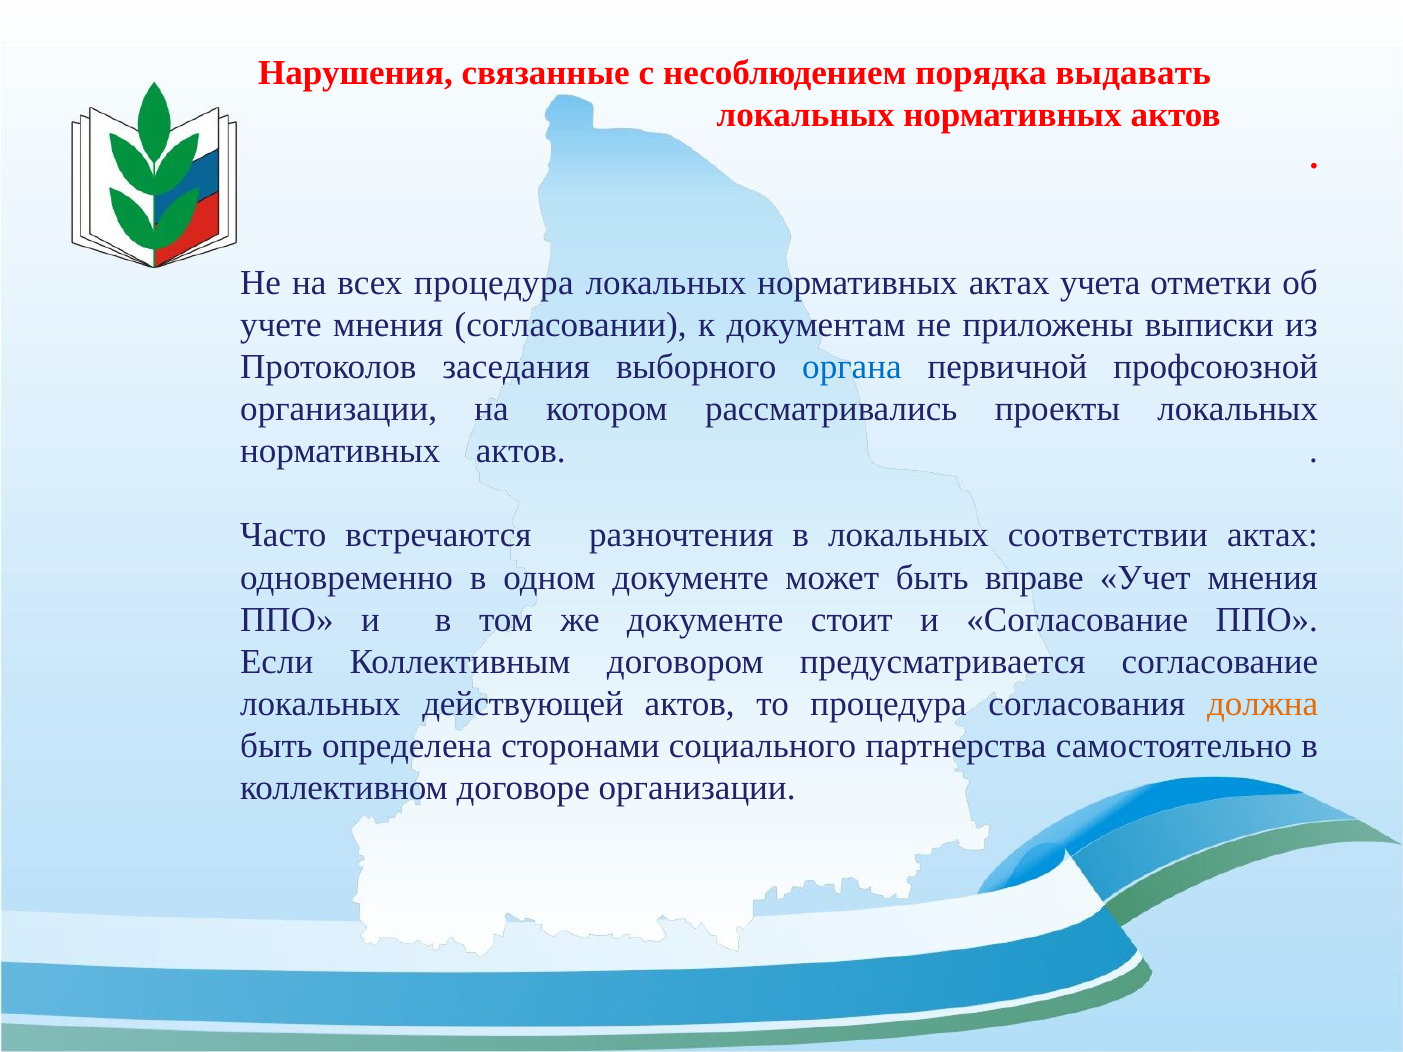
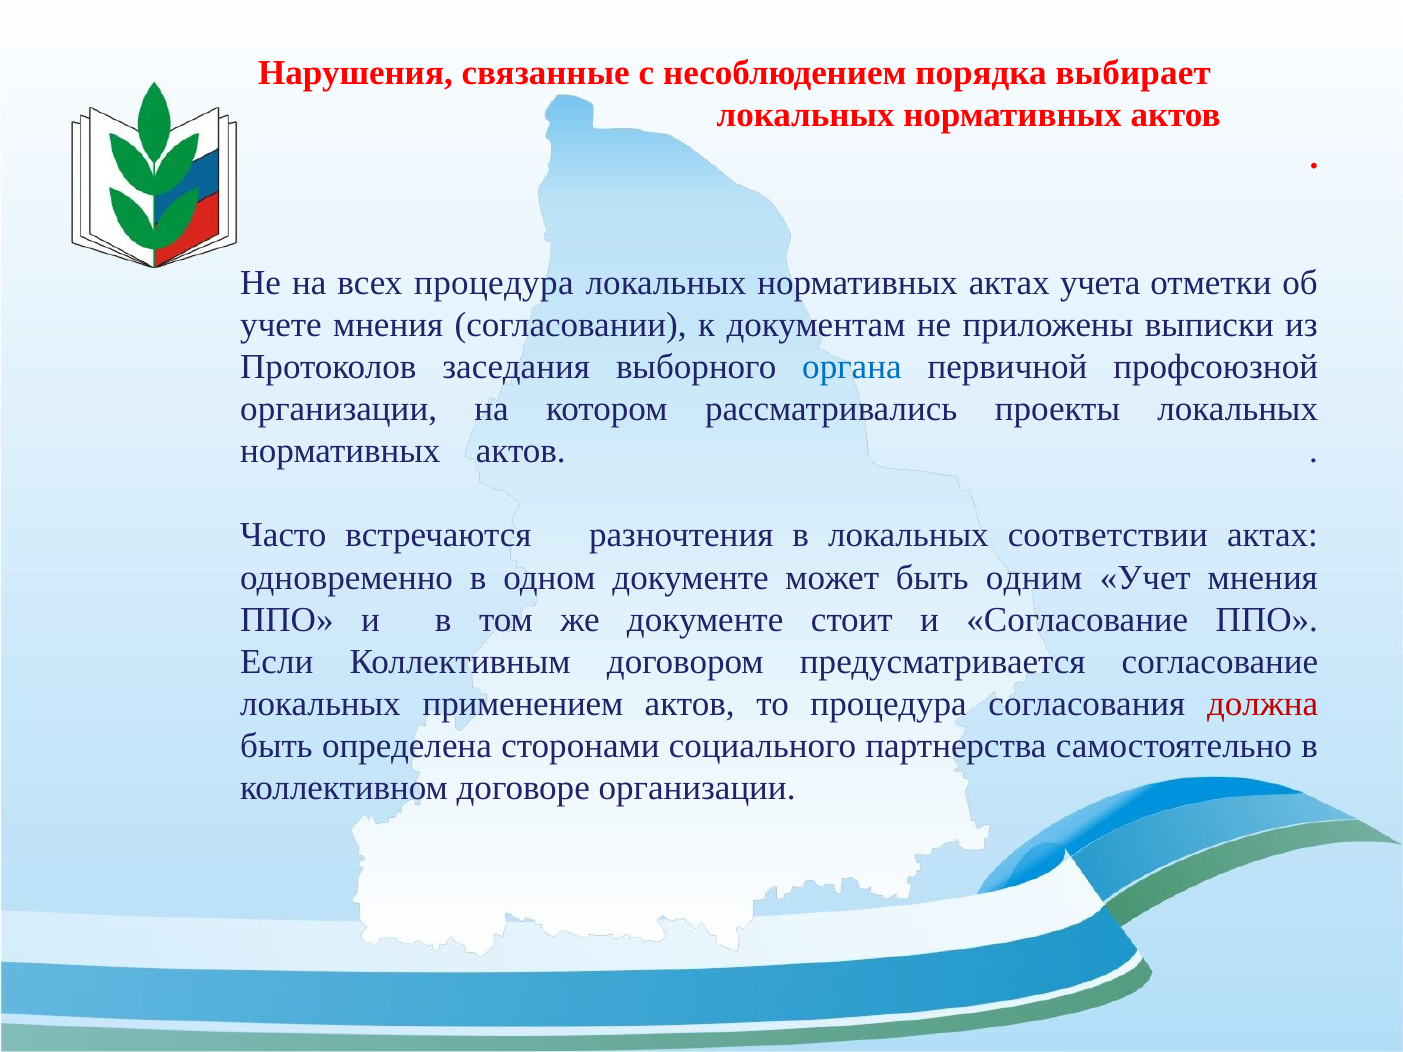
выдавать: выдавать -> выбирает (1133, 73)
вправе: вправе -> одним (1034, 578)
действующей: действующей -> применением (523, 704)
должна colour: orange -> red (1263, 704)
